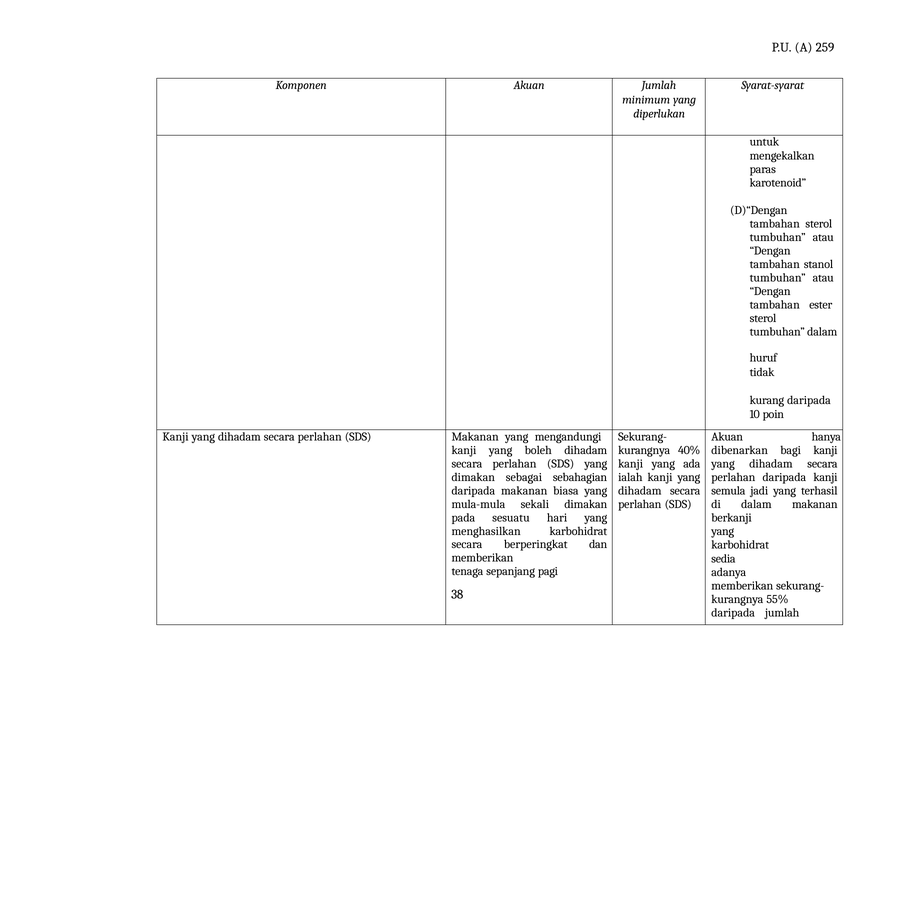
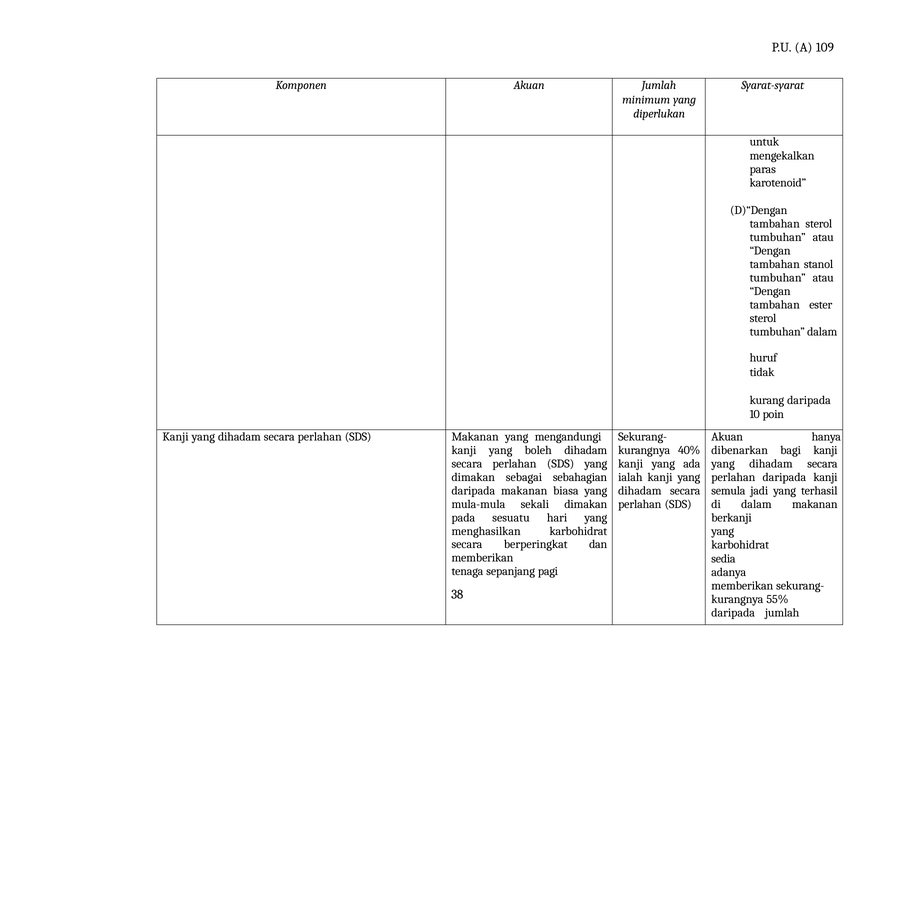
259: 259 -> 109 (825, 47)
